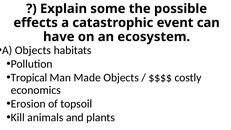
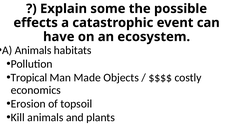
A Objects: Objects -> Animals (33, 50)
